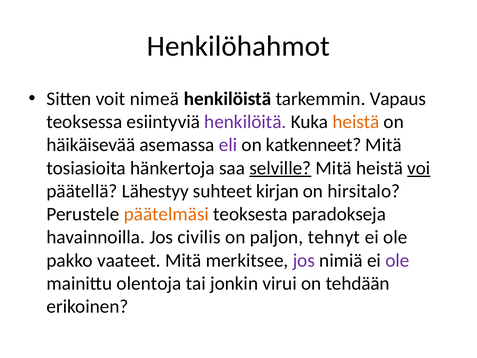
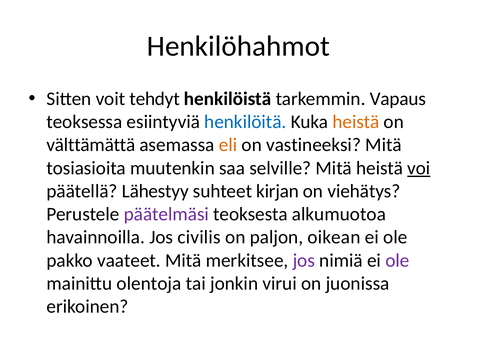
nimeä: nimeä -> tehdyt (155, 99)
henkilöitä colour: purple -> blue (245, 122)
häikäisevää: häikäisevää -> välttämättä (91, 145)
eli colour: purple -> orange (228, 145)
katkenneet: katkenneet -> vastineeksi (314, 145)
hänkertoja: hänkertoja -> muutenkin (173, 168)
selville underline: present -> none (280, 168)
hirsitalo: hirsitalo -> viehätys (364, 191)
päätelmäsi colour: orange -> purple (166, 214)
paradokseja: paradokseja -> alkumuotoa (339, 214)
tehnyt: tehnyt -> oikean (334, 237)
tehdään: tehdään -> juonissa (358, 283)
